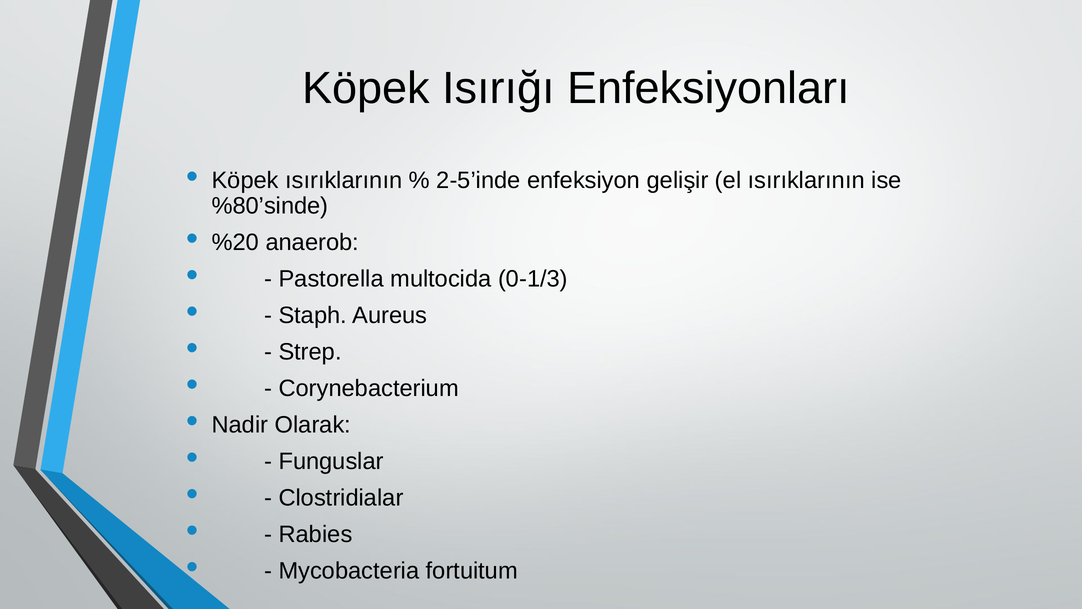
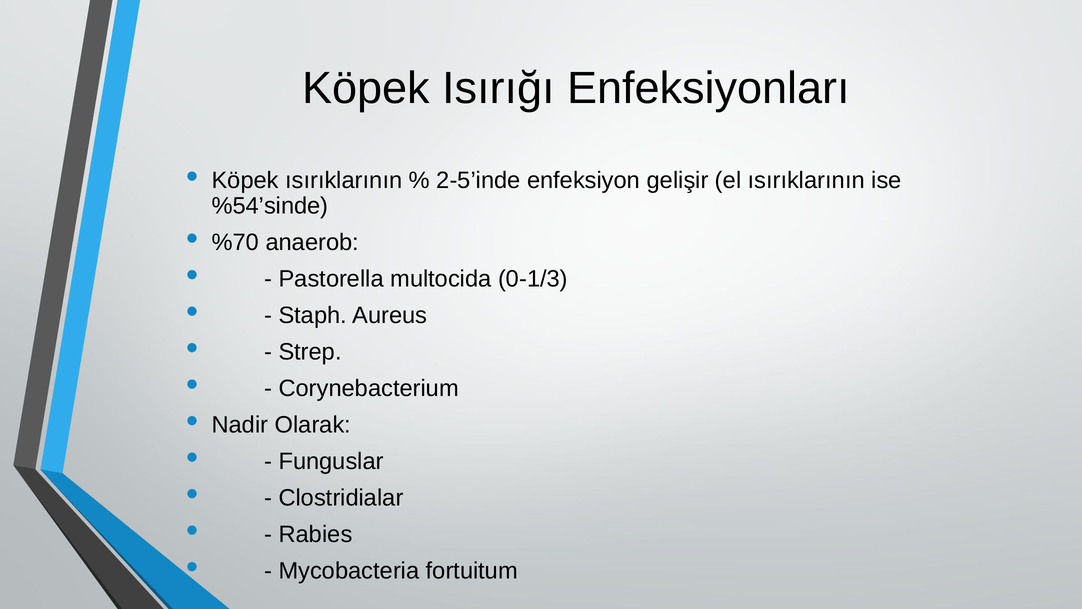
%80’sinde: %80’sinde -> %54’sinde (270, 206)
%20: %20 -> %70 (235, 242)
